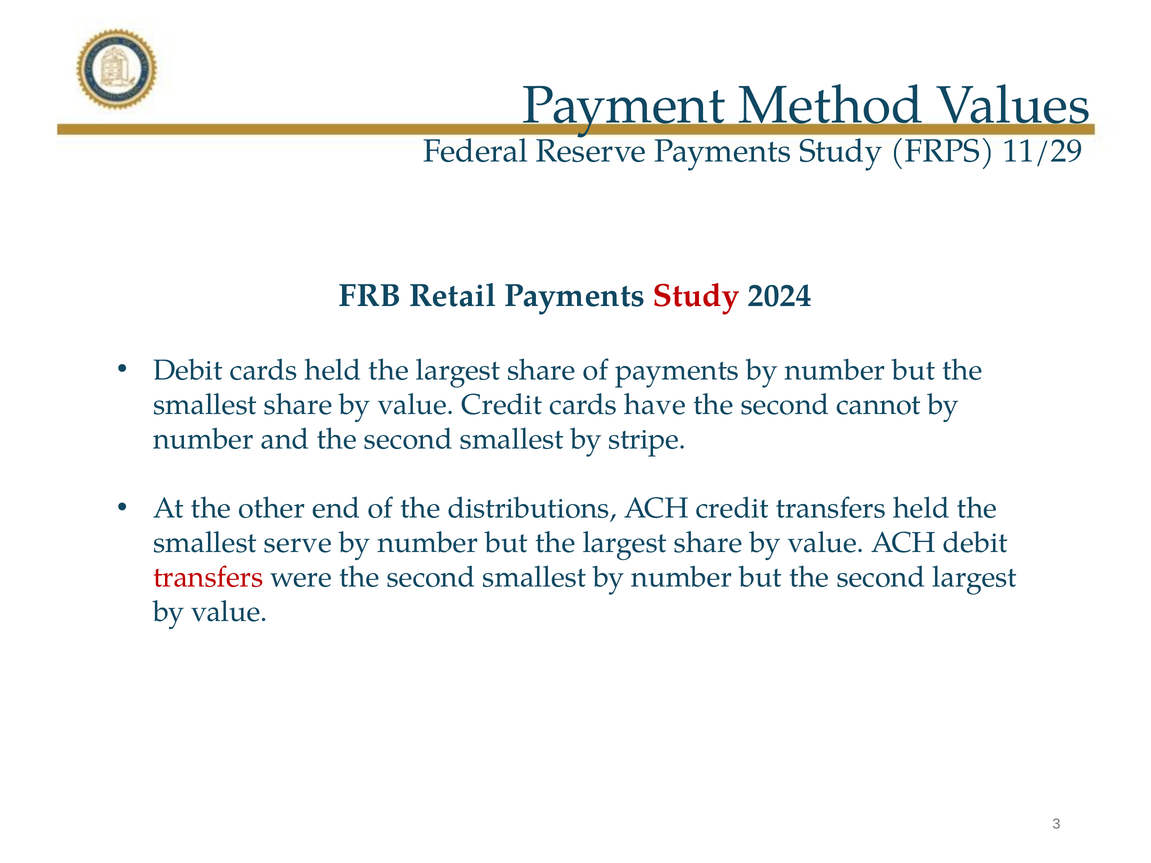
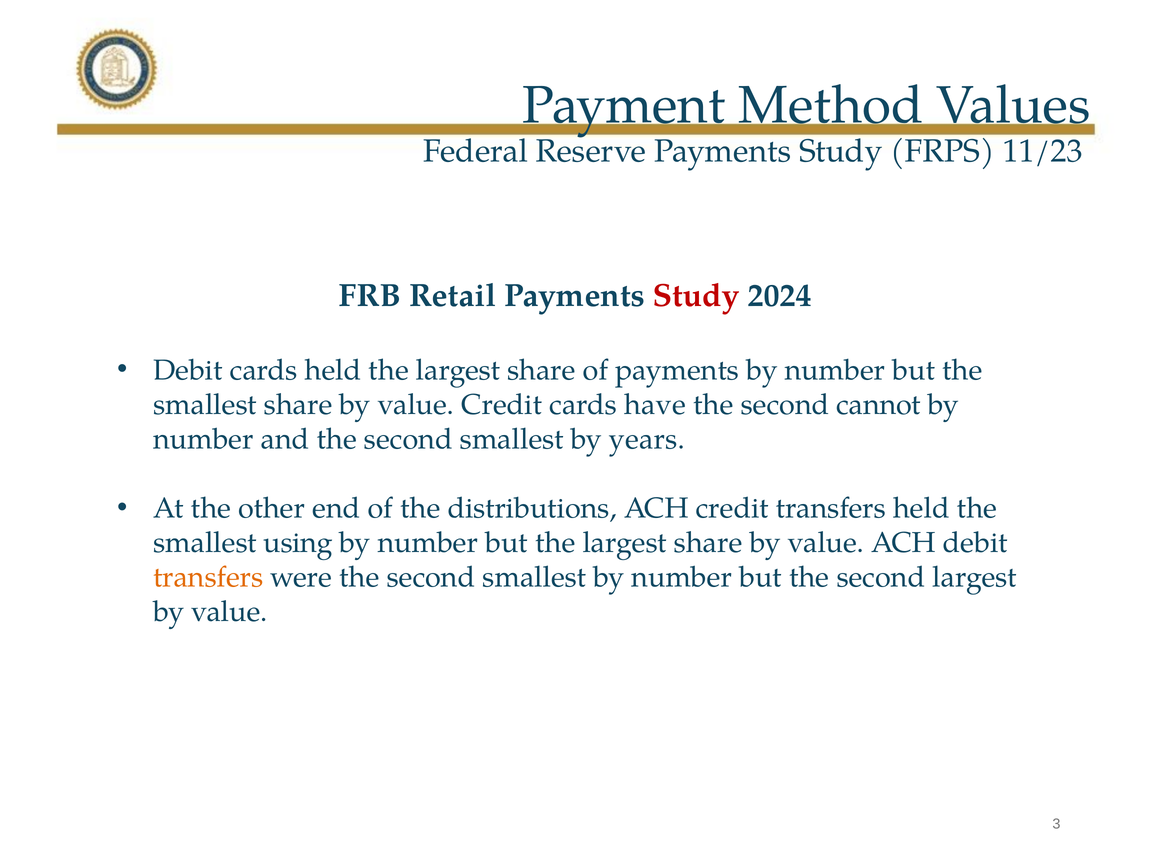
11/29: 11/29 -> 11/23 (1043, 151)
stripe: stripe -> years (647, 439)
serve: serve -> using (298, 543)
transfers colour: red -> orange (208, 577)
